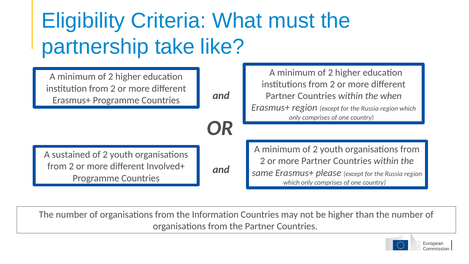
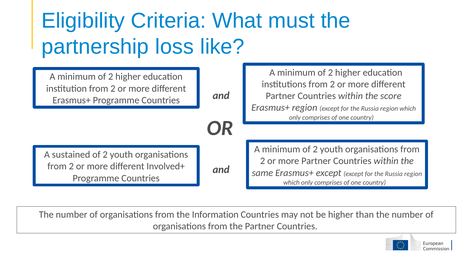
take: take -> loss (175, 47)
when: when -> score (391, 96)
Erasmus+ please: please -> except (329, 173)
